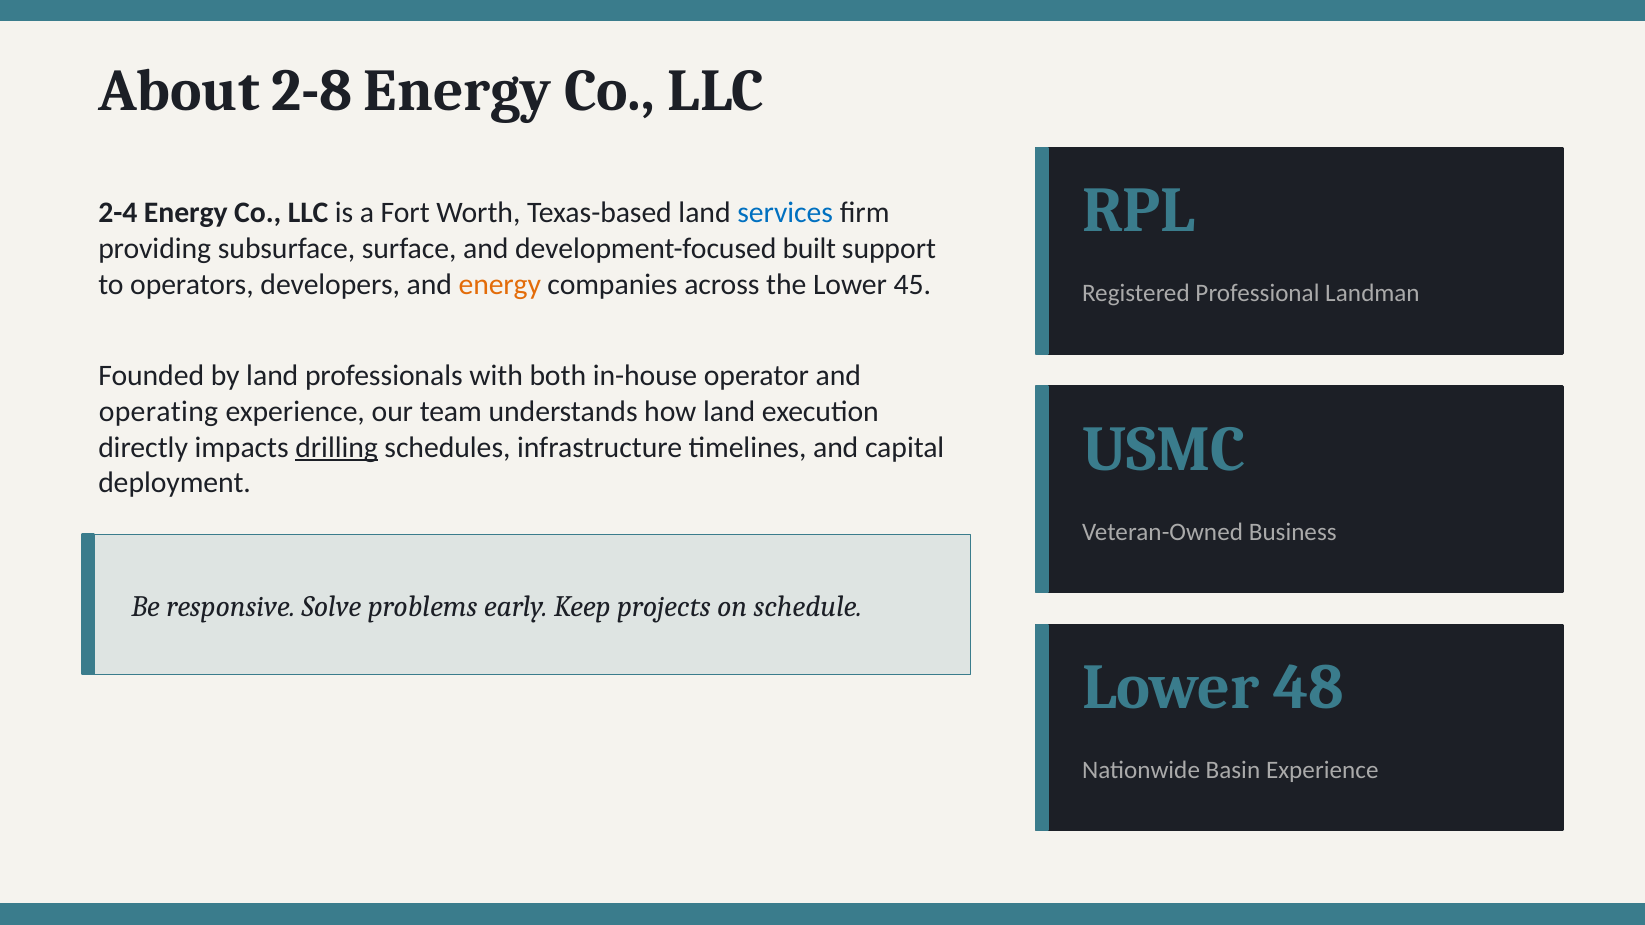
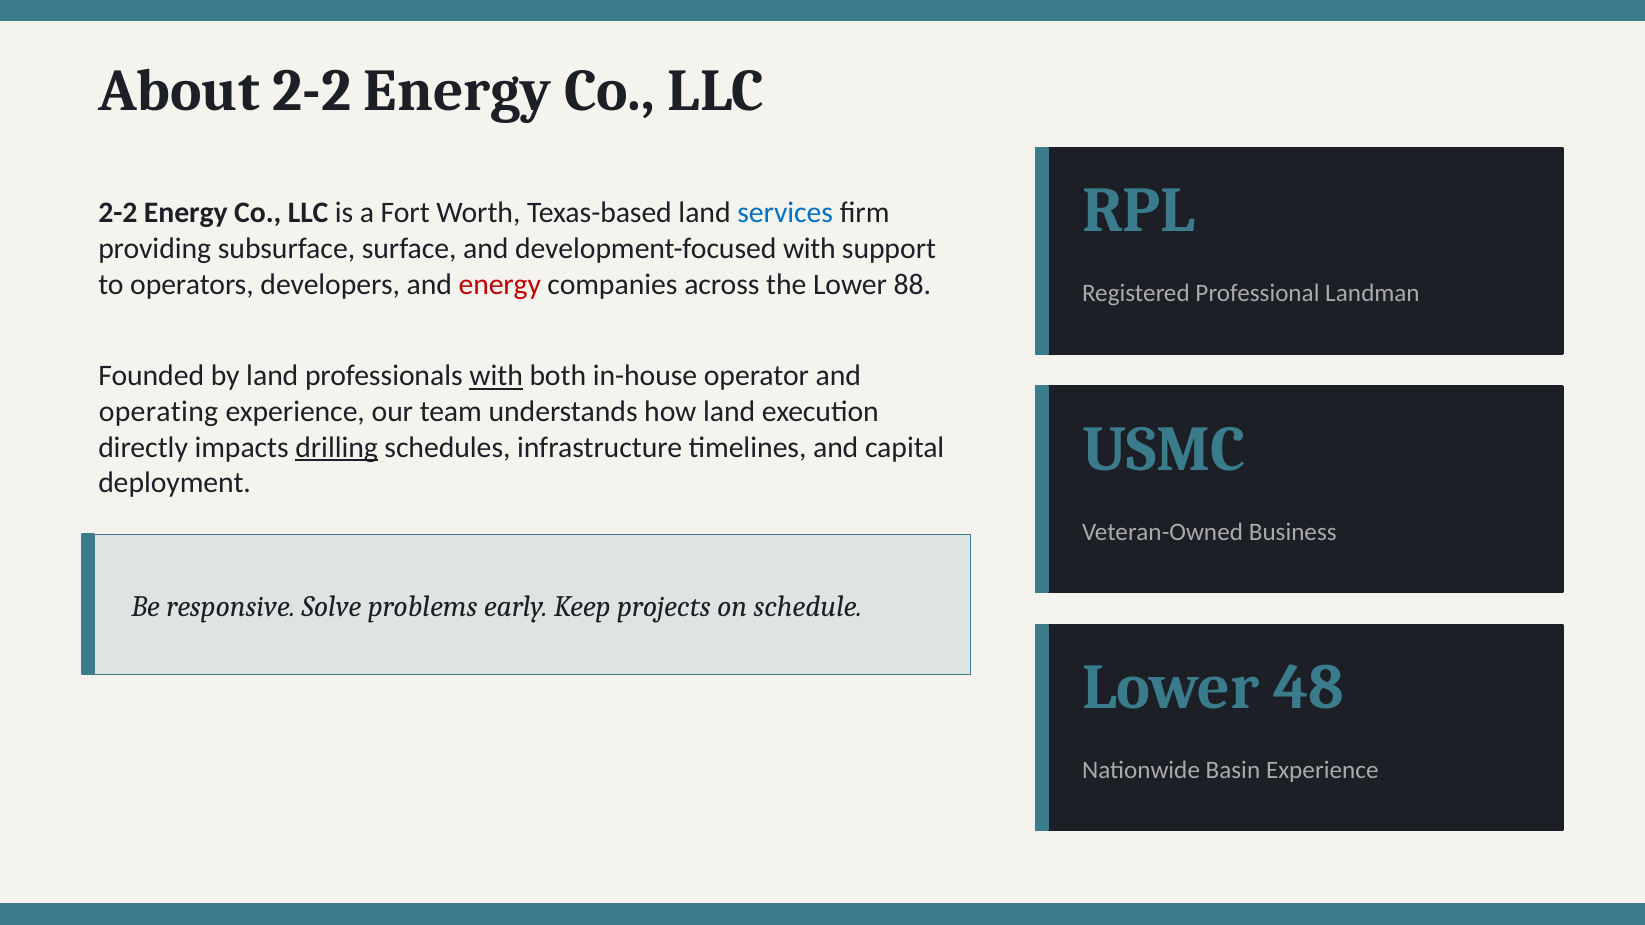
About 2-8: 2-8 -> 2-2 (312, 91)
2-4: 2-4 -> 2-2 (118, 213)
development-focused built: built -> with (809, 249)
energy colour: orange -> red (500, 284)
45: 45 -> 88 (912, 284)
with underline: none -> present (496, 376)
